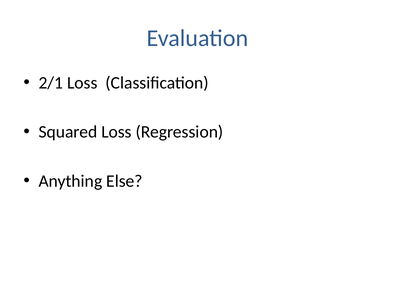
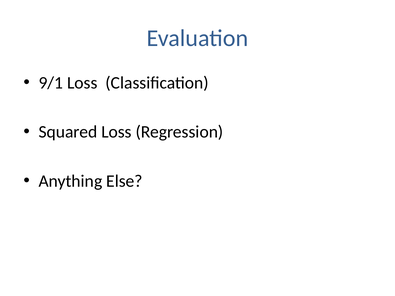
2/1: 2/1 -> 9/1 (51, 83)
